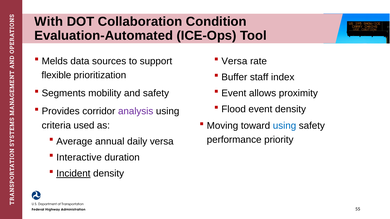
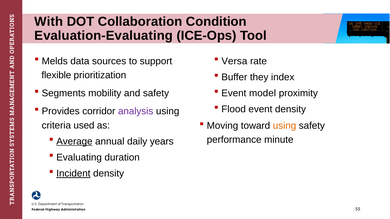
Evaluation-Automated: Evaluation-Automated -> Evaluation-Evaluating (104, 36)
staff: staff -> they (259, 77)
allows: allows -> model (263, 93)
using colour: blue -> orange (285, 126)
priority: priority -> minute (279, 140)
Average underline: none -> present (74, 142)
daily versa: versa -> years (162, 142)
Interactive: Interactive -> Evaluating (79, 158)
